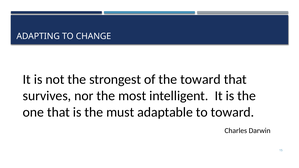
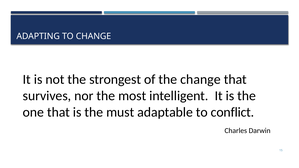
the toward: toward -> change (200, 79)
to toward: toward -> conflict (233, 112)
